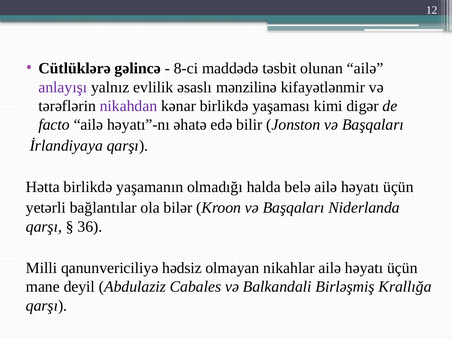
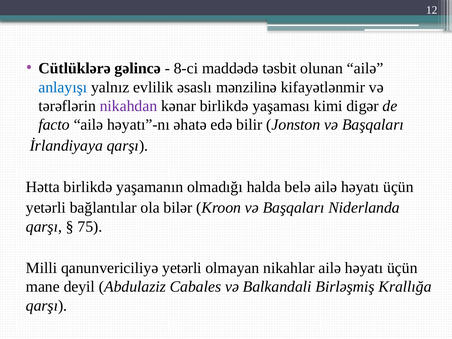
anlayışı colour: purple -> blue (63, 87)
36: 36 -> 75 (90, 226)
qanunvericiliyə hədsiz: hədsiz -> yetərli (182, 268)
